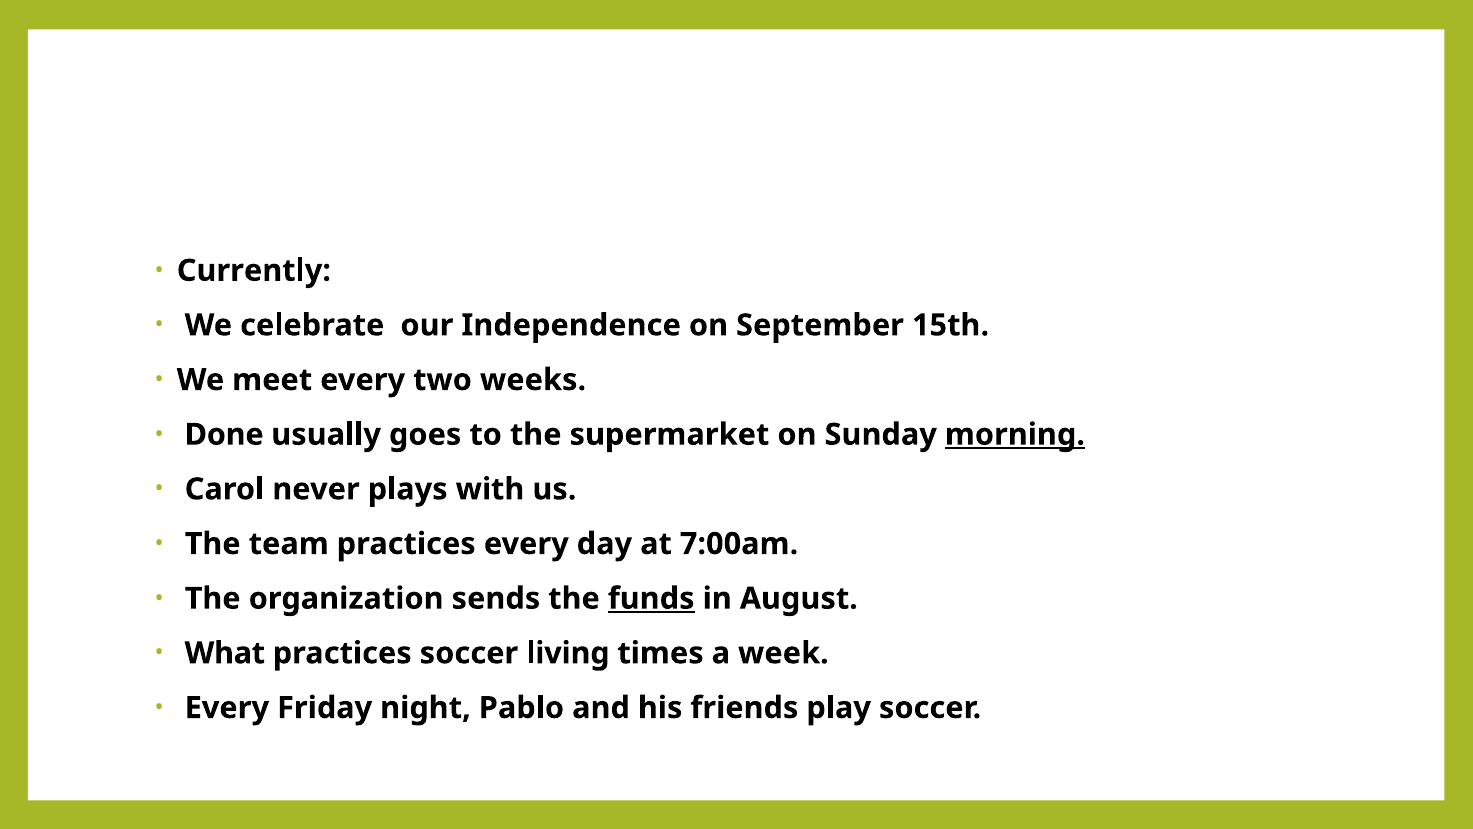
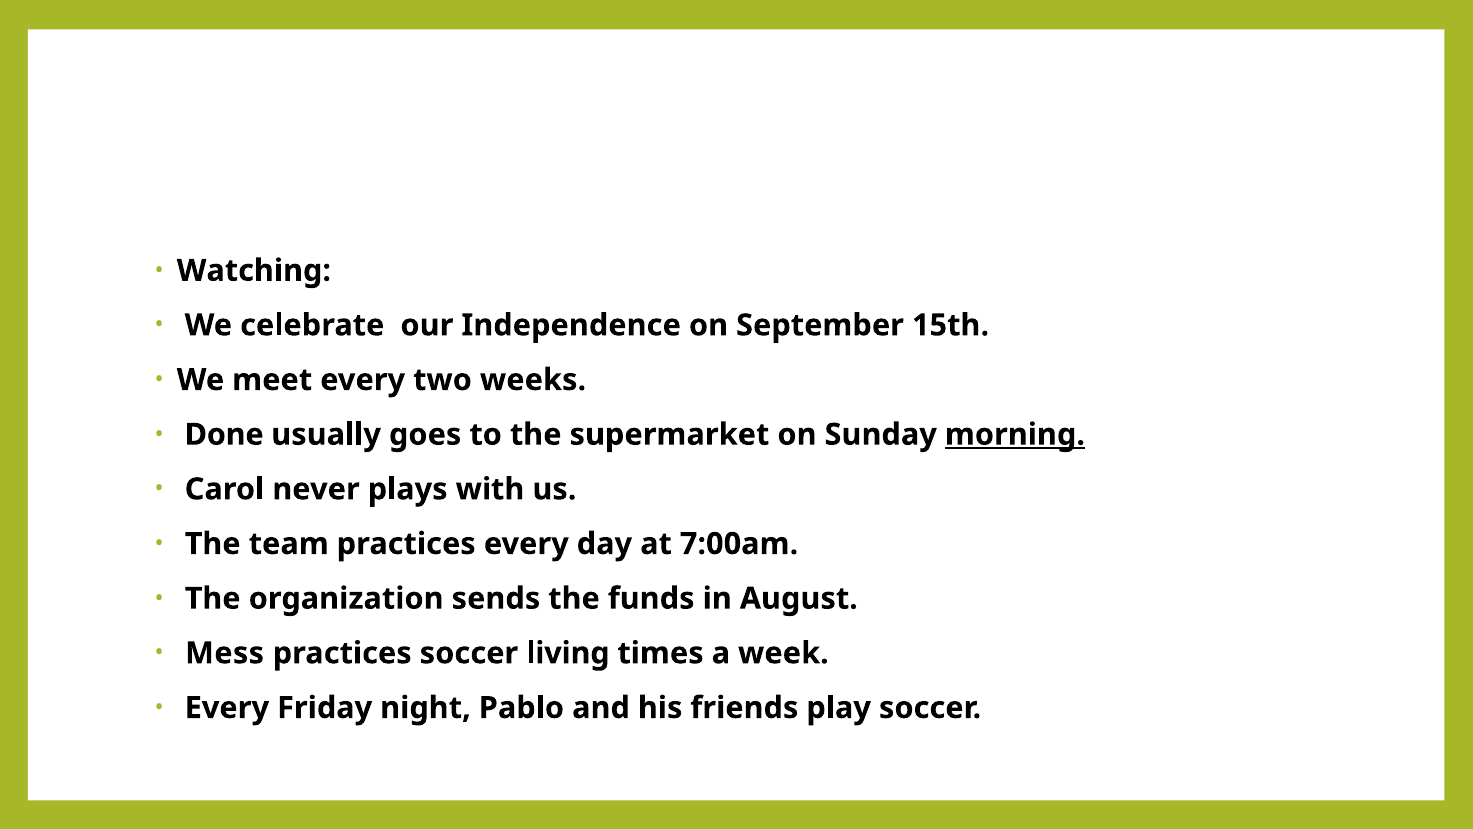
Currently: Currently -> Watching (254, 270)
funds underline: present -> none (651, 598)
What: What -> Mess (225, 653)
